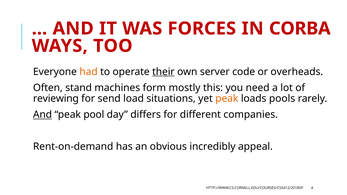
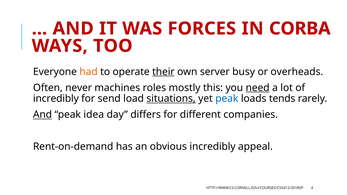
code: code -> busy (244, 72)
stand: stand -> never (79, 88)
form: form -> roles (154, 88)
need underline: none -> present (258, 88)
reviewing: reviewing -> incredibly (56, 99)
situations underline: none -> present (171, 99)
peak colour: orange -> blue (227, 99)
pools: pools -> tends (282, 99)
pool: pool -> idea (94, 115)
